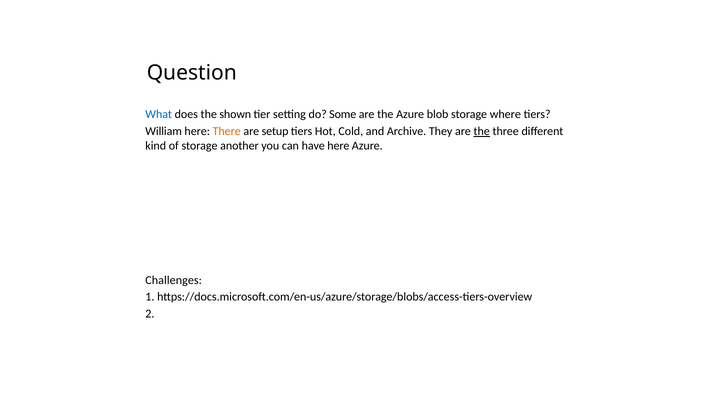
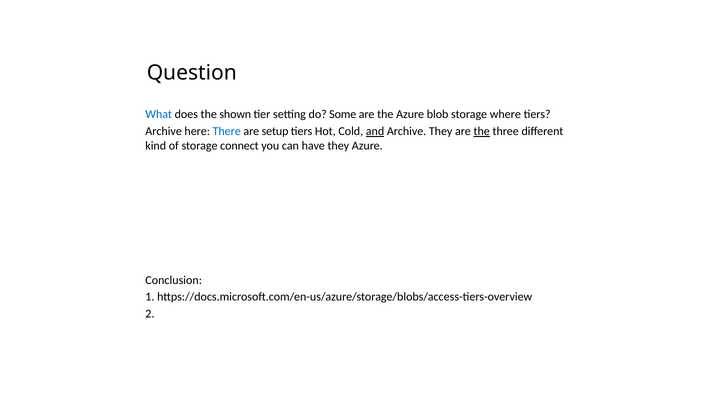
William: William -> Archive (164, 131)
There colour: orange -> blue (227, 131)
and underline: none -> present (375, 131)
another: another -> connect (239, 146)
have here: here -> they (338, 146)
Challenges: Challenges -> Conclusion (174, 280)
